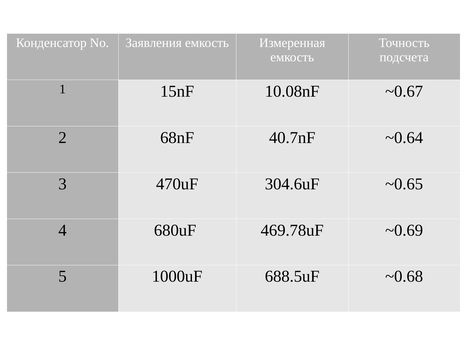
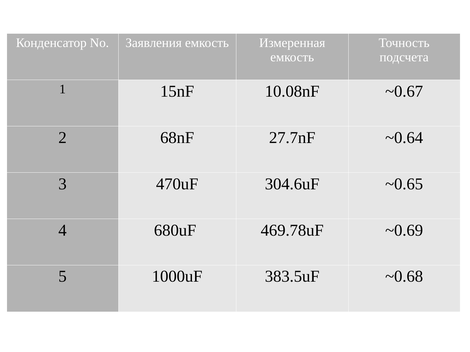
40.7nF: 40.7nF -> 27.7nF (292, 138)
688.5uF: 688.5uF -> 383.5uF (292, 277)
